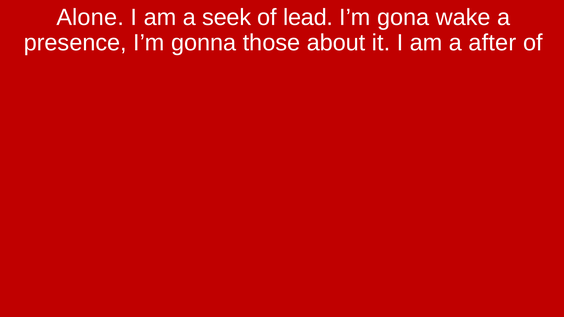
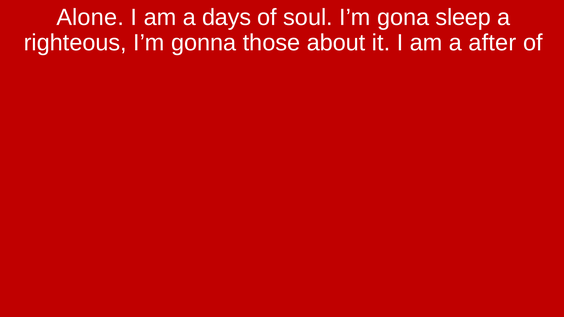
seek: seek -> days (227, 17)
lead: lead -> soul (308, 17)
wake: wake -> sleep (463, 17)
presence: presence -> righteous (75, 43)
